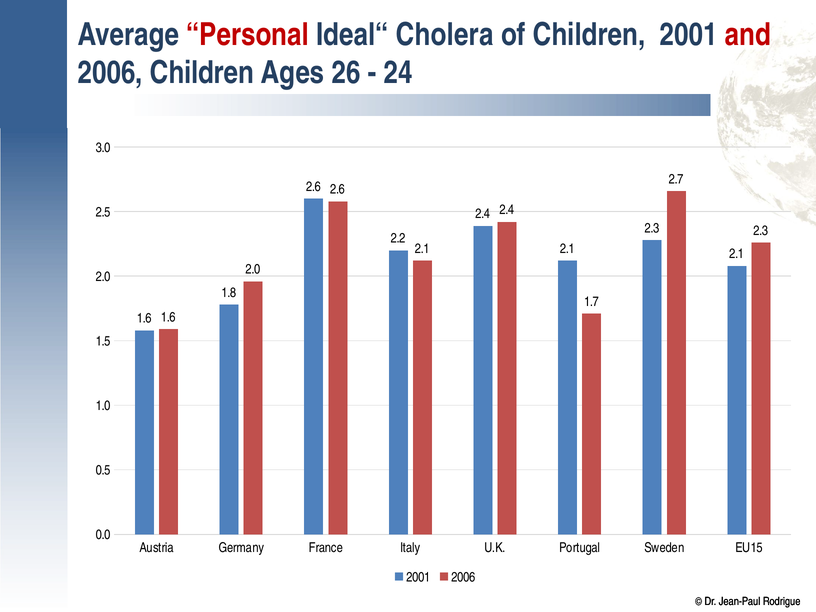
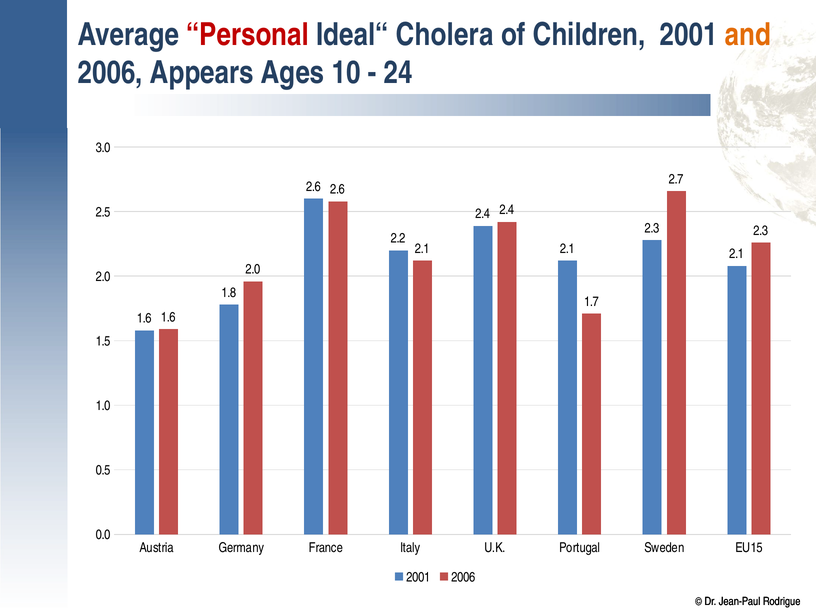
and colour: red -> orange (748, 35)
2006 Children: Children -> Appears (202, 73)
26: 26 -> 10 (346, 73)
